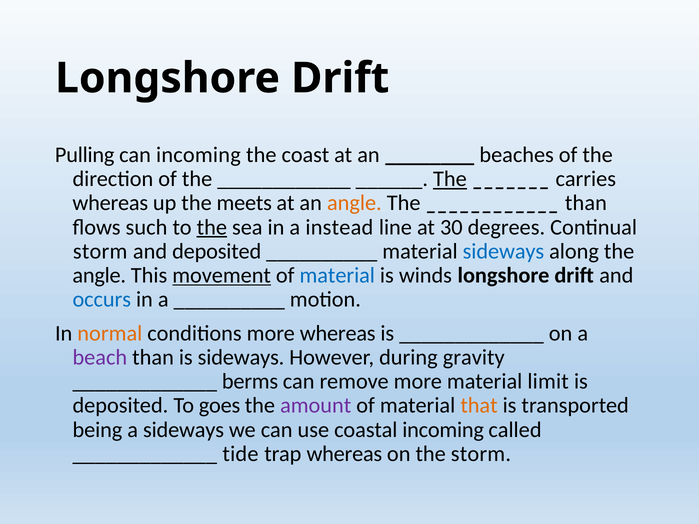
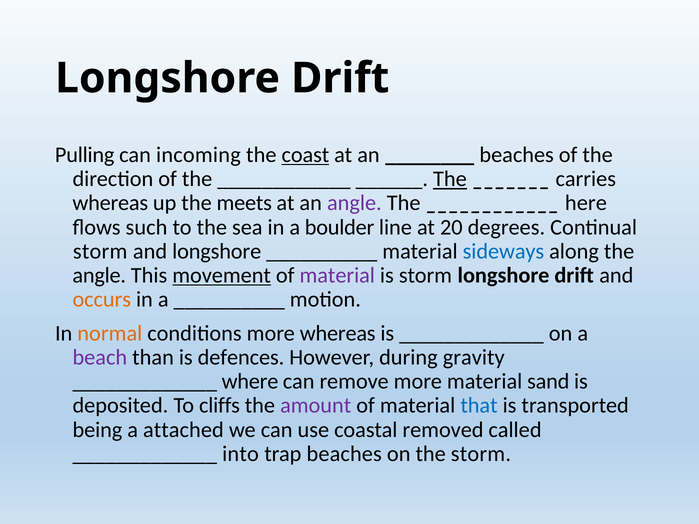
coast underline: none -> present (305, 155)
angle colour: orange -> purple (354, 203)
than: than -> here (586, 203)
the underline: present -> none (212, 227)
instead: instead -> boulder (340, 227)
30: 30 -> 20 (451, 227)
and deposited: deposited -> longshore (217, 251)
material colour: blue -> purple (337, 276)
is winds: winds -> storm (425, 276)
occurs colour: blue -> orange (102, 300)
is sideways: sideways -> defences (241, 358)
berms: berms -> where (250, 382)
limit: limit -> sand (548, 382)
goes: goes -> cliffs (220, 406)
that colour: orange -> blue (479, 406)
a sideways: sideways -> attached (183, 430)
coastal incoming: incoming -> removed (443, 430)
tide: tide -> into (240, 454)
trap whereas: whereas -> beaches (344, 454)
